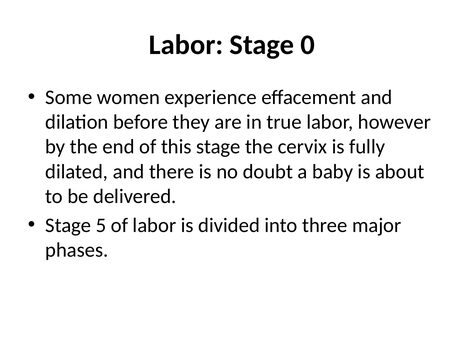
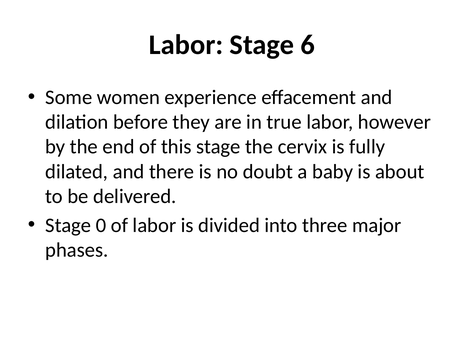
0: 0 -> 6 (308, 45)
5: 5 -> 0 (101, 225)
